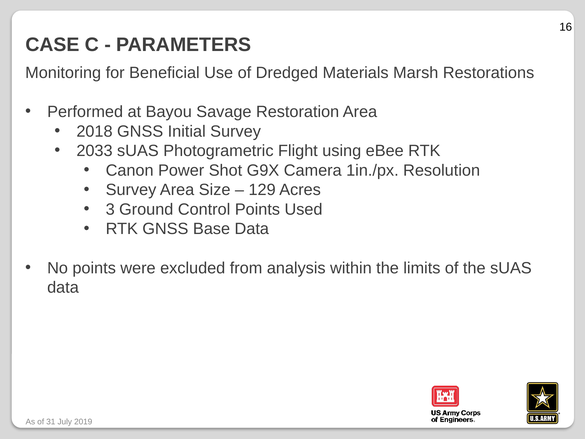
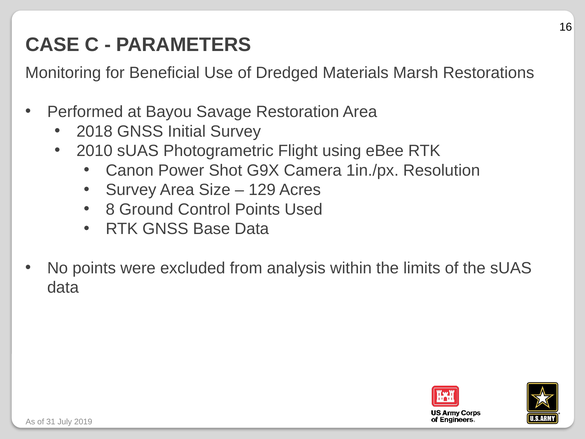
2033: 2033 -> 2010 (95, 151)
3: 3 -> 8 (110, 209)
